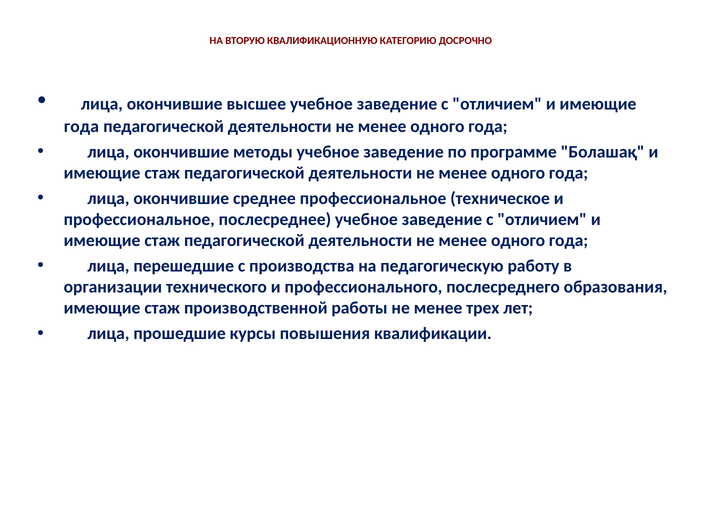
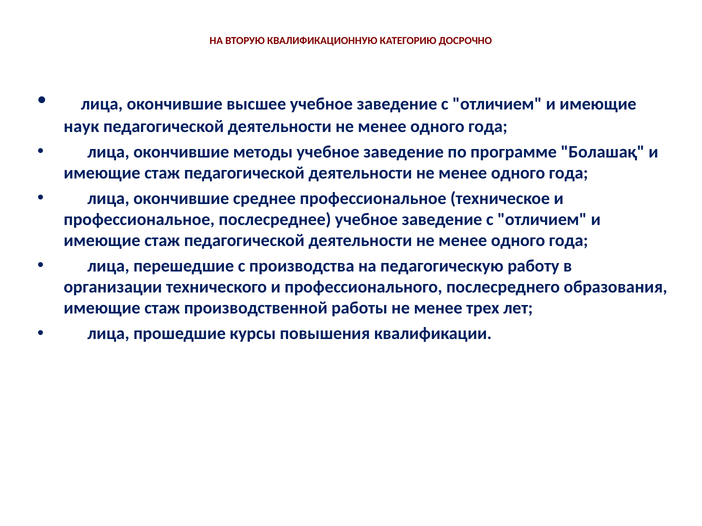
года: года -> наук (81, 126)
